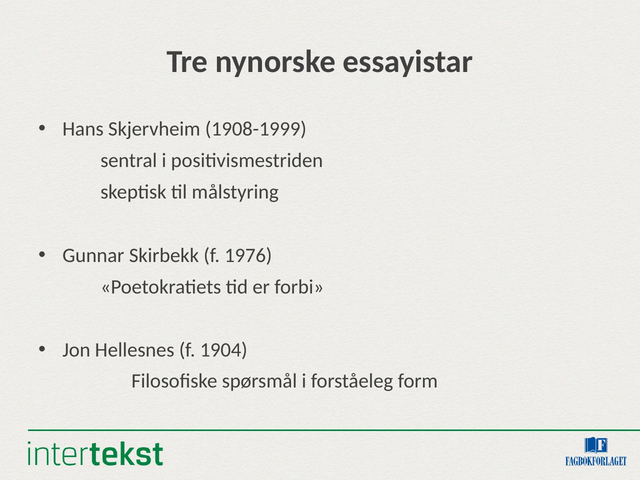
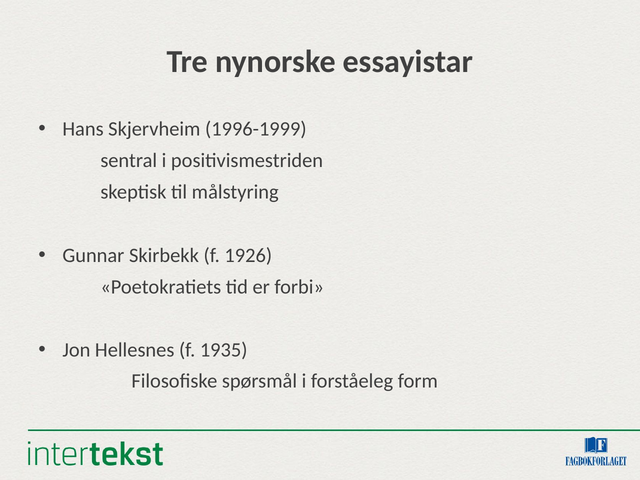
1908-1999: 1908-1999 -> 1996-1999 (256, 129)
1976: 1976 -> 1926 (248, 255)
1904: 1904 -> 1935 (224, 350)
